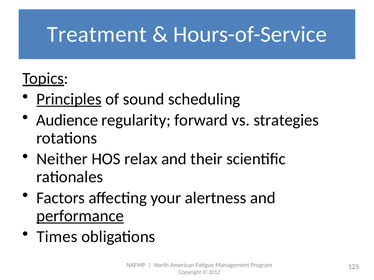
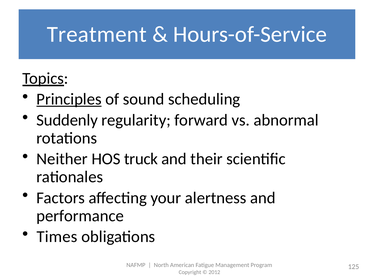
Audience: Audience -> Suddenly (67, 120)
strategies: strategies -> abnormal (286, 120)
relax: relax -> truck (141, 159)
performance underline: present -> none (80, 216)
